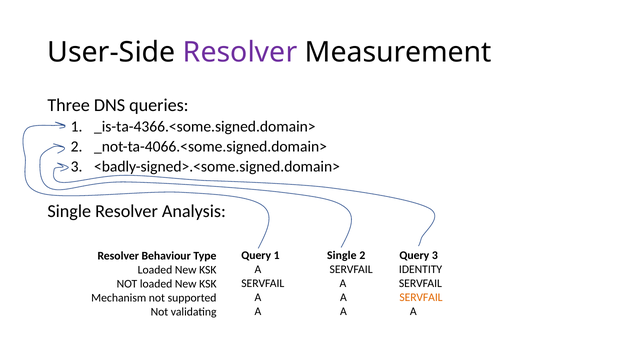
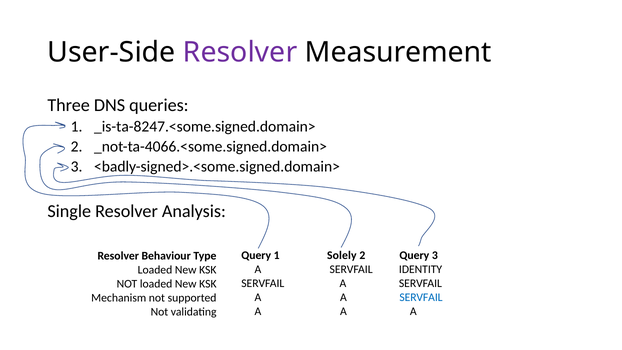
_is-ta-4366.<some.signed.domain>: _is-ta-4366.<some.signed.domain> -> _is-ta-8247.<some.signed.domain> (205, 127)
1 Single: Single -> Solely (342, 255)
SERVFAIL colour: orange -> blue (421, 297)
